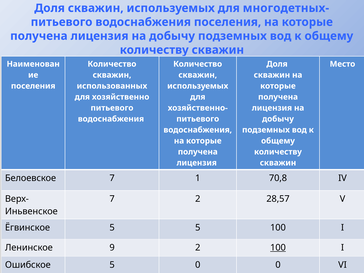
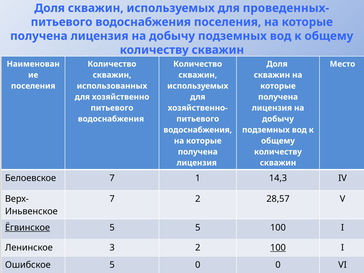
многодетных-: многодетных- -> проведенных- (286, 8)
70,8: 70,8 -> 14,3 (278, 178)
Ёгвинское underline: none -> present (28, 228)
9: 9 -> 3 (112, 248)
